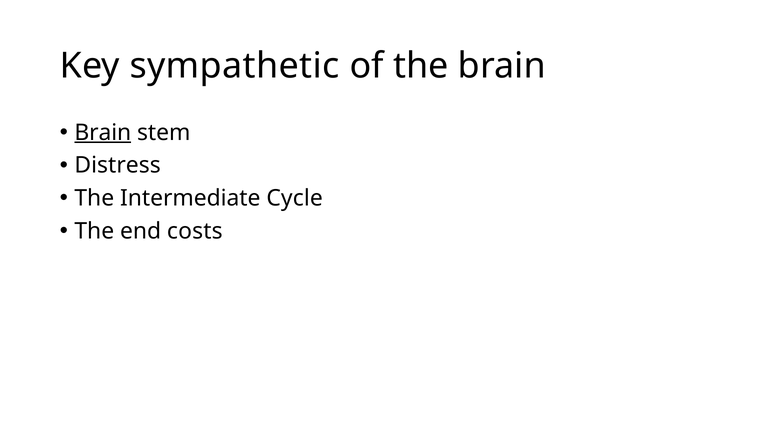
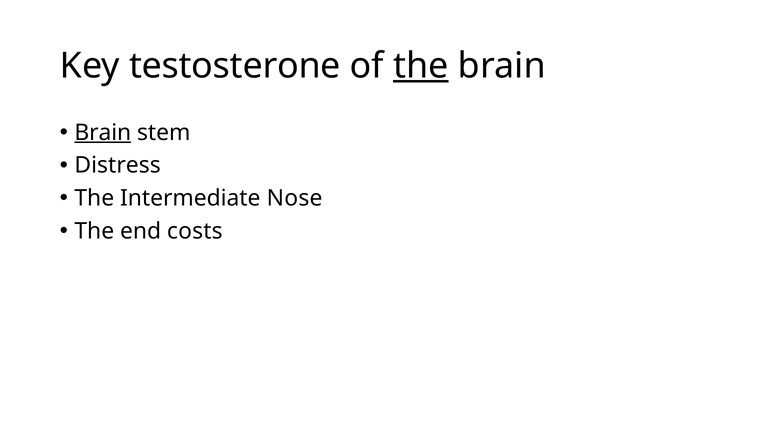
sympathetic: sympathetic -> testosterone (235, 66)
the underline: none -> present (421, 66)
Cycle: Cycle -> Nose (295, 198)
